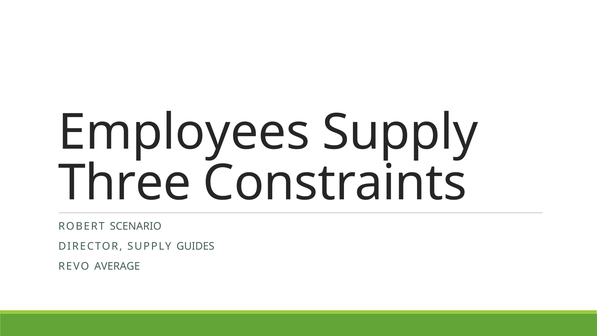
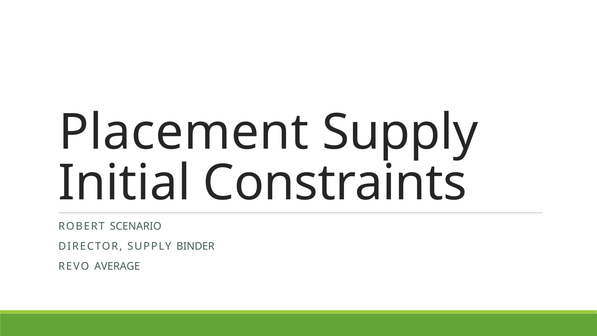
Employees: Employees -> Placement (184, 132)
Three: Three -> Initial (124, 183)
GUIDES: GUIDES -> BINDER (195, 246)
